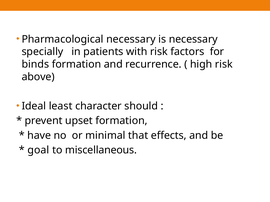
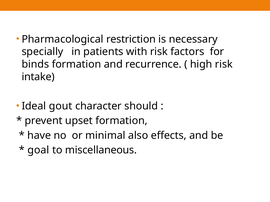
Pharmacological necessary: necessary -> restriction (131, 39)
above: above -> intake (38, 77)
least: least -> gout (61, 106)
that: that -> also (138, 136)
